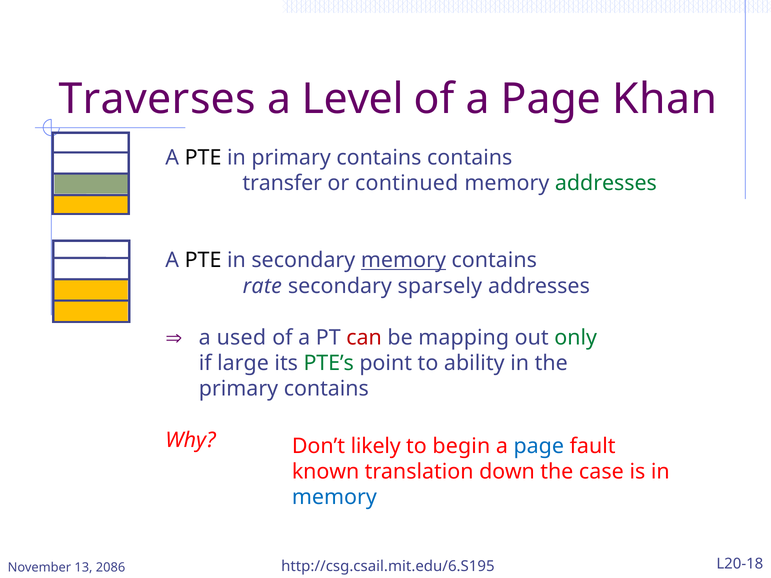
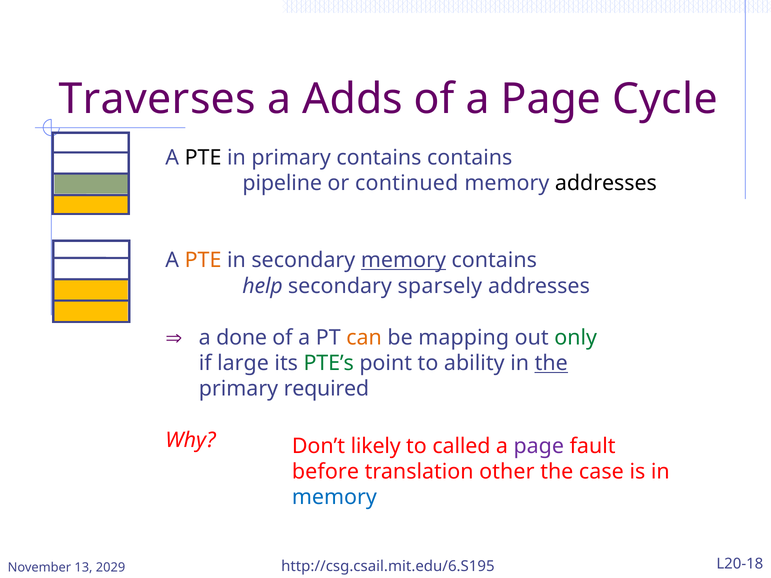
Level: Level -> Adds (353, 99)
Khan: Khan -> Cycle (665, 99)
transfer: transfer -> pipeline (282, 183)
addresses colour: green -> black (606, 183)
PTE colour: black -> orange (203, 261)
rate: rate -> help (263, 286)
used: used -> done (242, 338)
can colour: red -> orange (364, 338)
the underline: none -> present (551, 363)
contains: contains -> required (326, 389)
begin: begin -> called (461, 446)
page colour: blue -> purple (539, 446)
known: known -> before (325, 472)
down: down -> other (507, 472)
2086: 2086 -> 2029 (111, 568)
